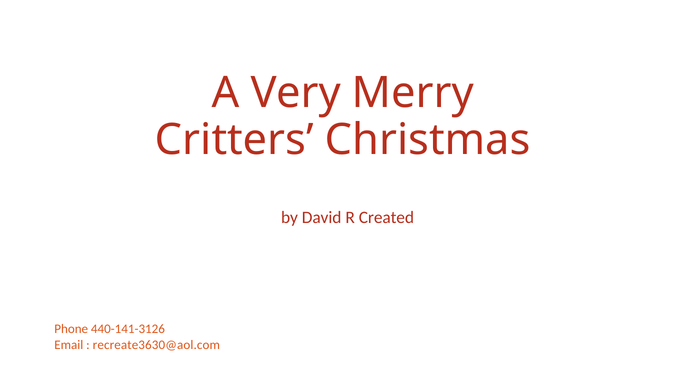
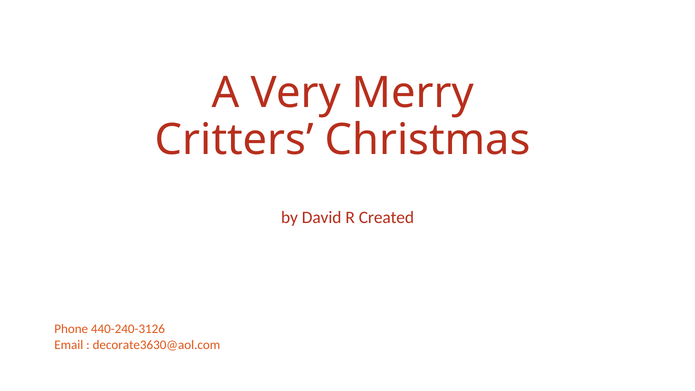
440-141-3126: 440-141-3126 -> 440-240-3126 (128, 329)
recreate3630@aol.com: recreate3630@aol.com -> decorate3630@aol.com (156, 345)
